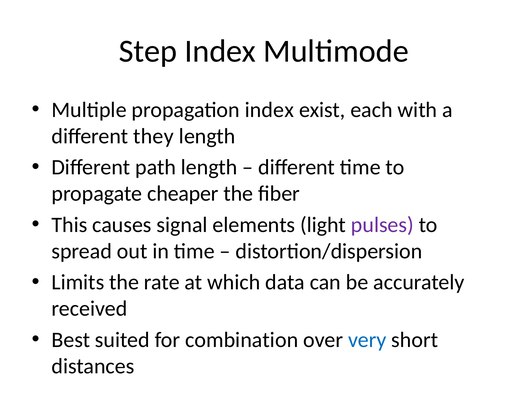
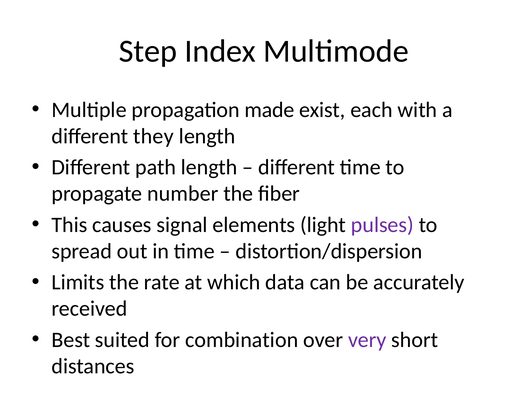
propagation index: index -> made (270, 110)
cheaper: cheaper -> number (183, 194)
very colour: blue -> purple (367, 340)
